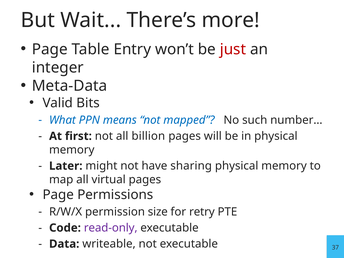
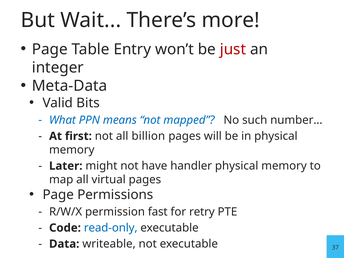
sharing: sharing -> handler (191, 166)
size: size -> fast (158, 212)
read-only colour: purple -> blue (111, 228)
